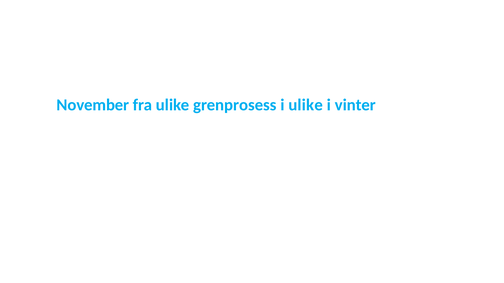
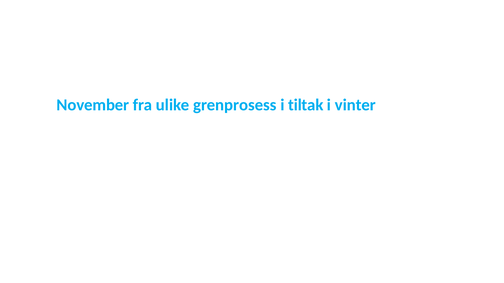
i ulike: ulike -> tiltak (306, 105)
